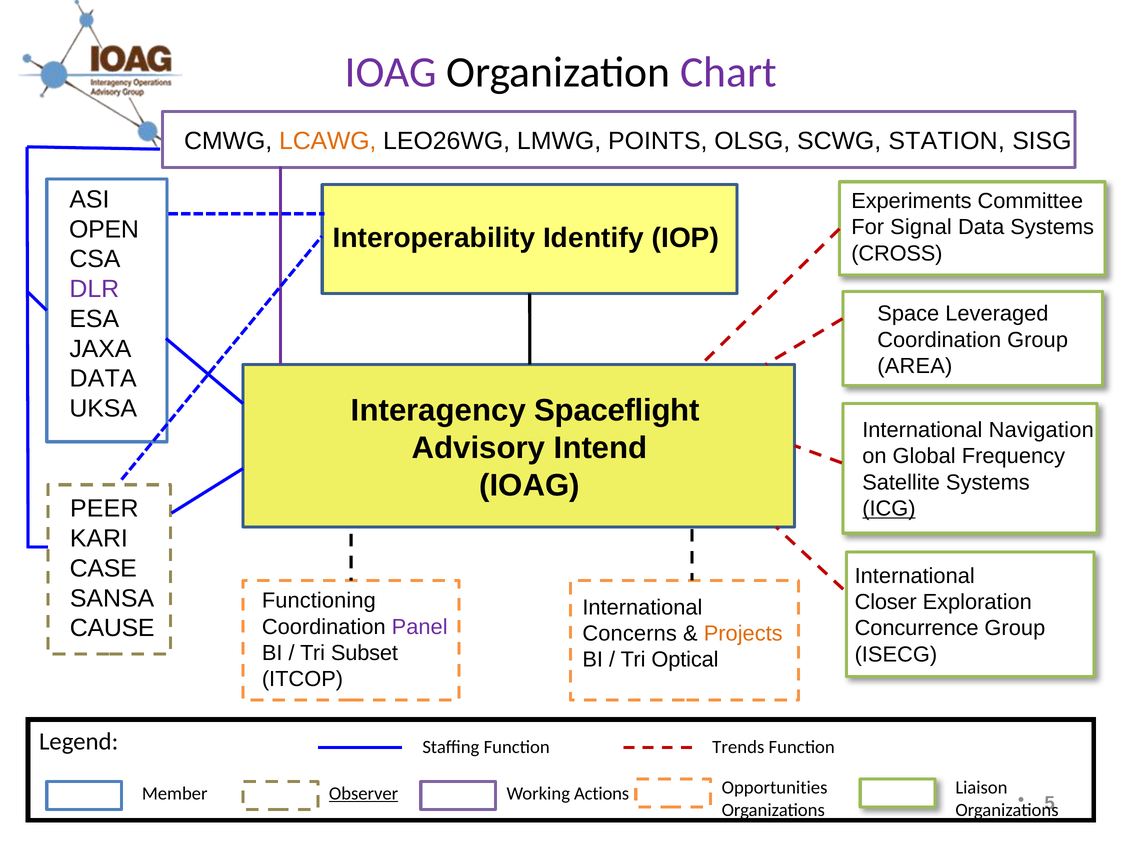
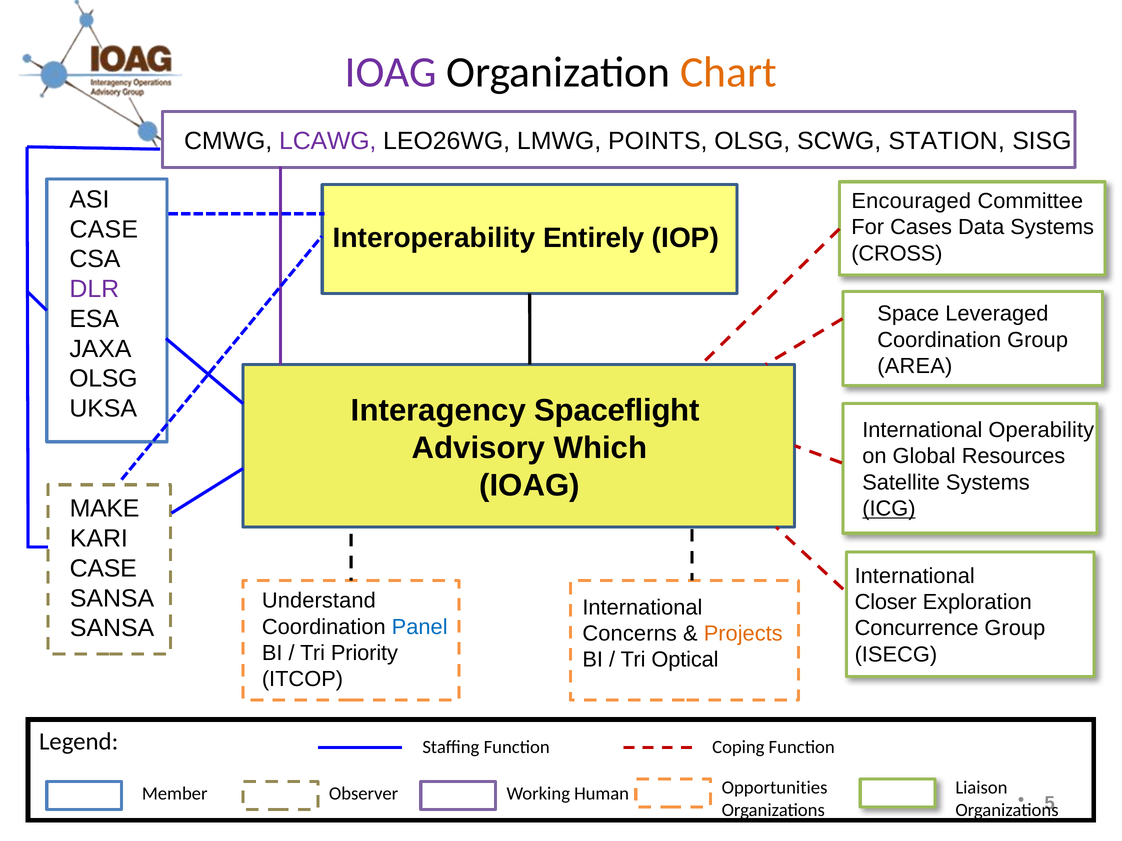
Chart colour: purple -> orange (728, 72)
LCAWG colour: orange -> purple (328, 141)
Experiments: Experiments -> Encouraged (911, 201)
Signal: Signal -> Cases (921, 227)
OPEN: OPEN -> CASE (104, 229)
Identify: Identify -> Entirely (594, 238)
DATA: DATA -> OLSG (103, 379)
Navigation: Navigation -> Operability (1041, 430)
Intend: Intend -> Which (601, 448)
Frequency: Frequency -> Resources (1013, 457)
PEER: PEER -> MAKE (105, 509)
Functioning: Functioning -> Understand (319, 601)
CAUSE: CAUSE -> SANSA (112, 629)
Panel colour: purple -> blue (420, 627)
Subset: Subset -> Priority (364, 653)
Trends: Trends -> Coping (738, 747)
Observer underline: present -> none (364, 794)
Actions: Actions -> Human (602, 794)
